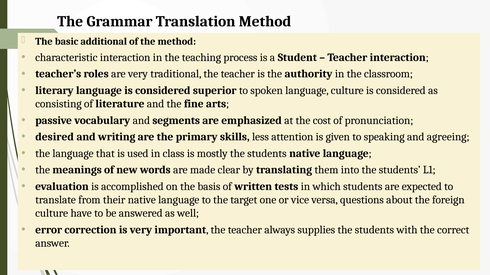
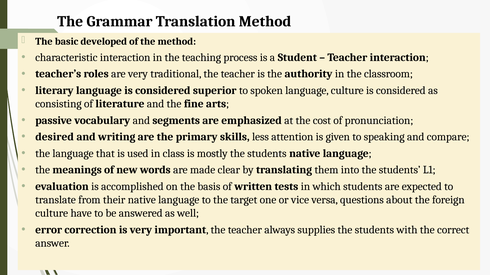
additional: additional -> developed (104, 42)
agreeing: agreeing -> compare (448, 137)
